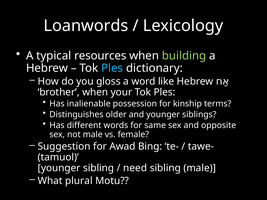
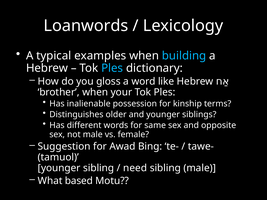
resources: resources -> examples (100, 56)
building colour: light green -> light blue (184, 56)
plural: plural -> based (79, 181)
